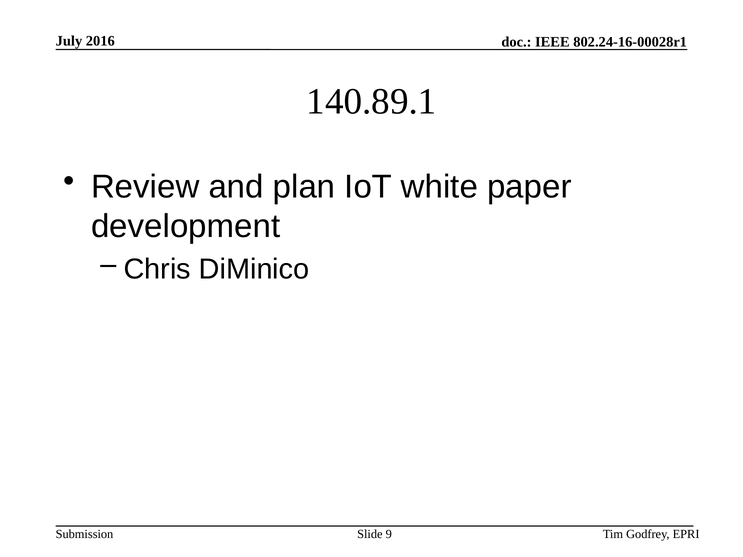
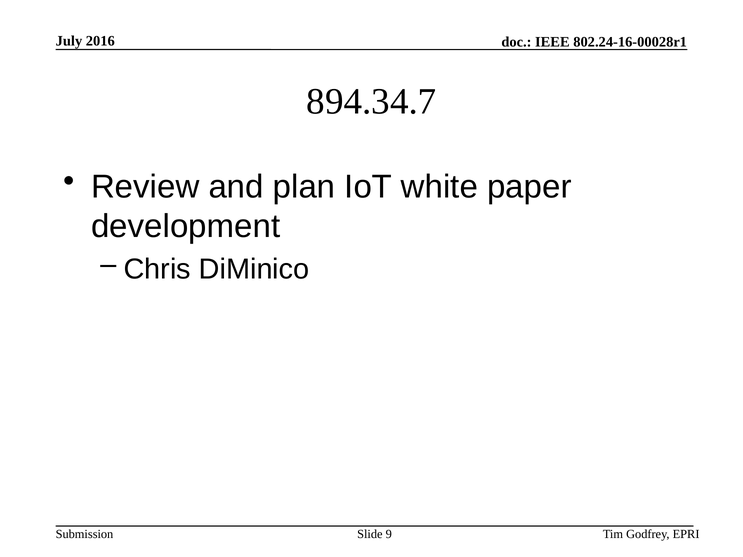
140.89.1: 140.89.1 -> 894.34.7 (371, 102)
